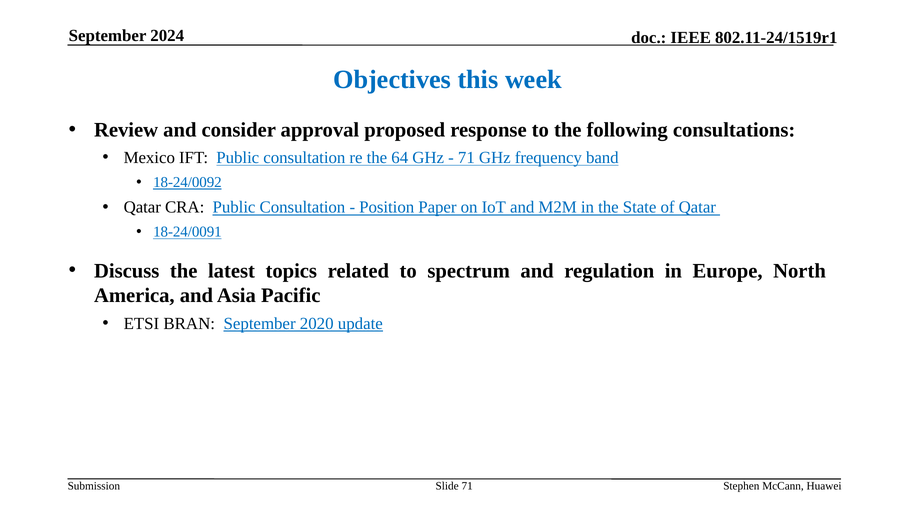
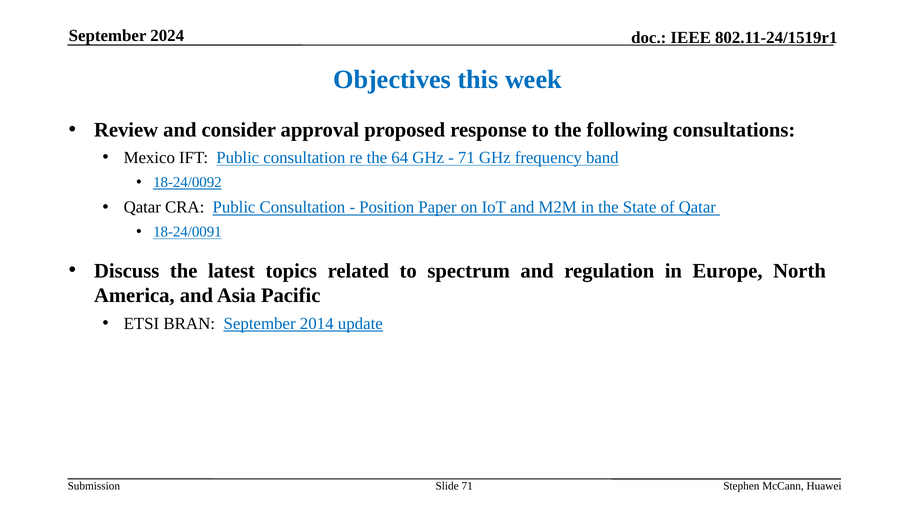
2020: 2020 -> 2014 (317, 323)
